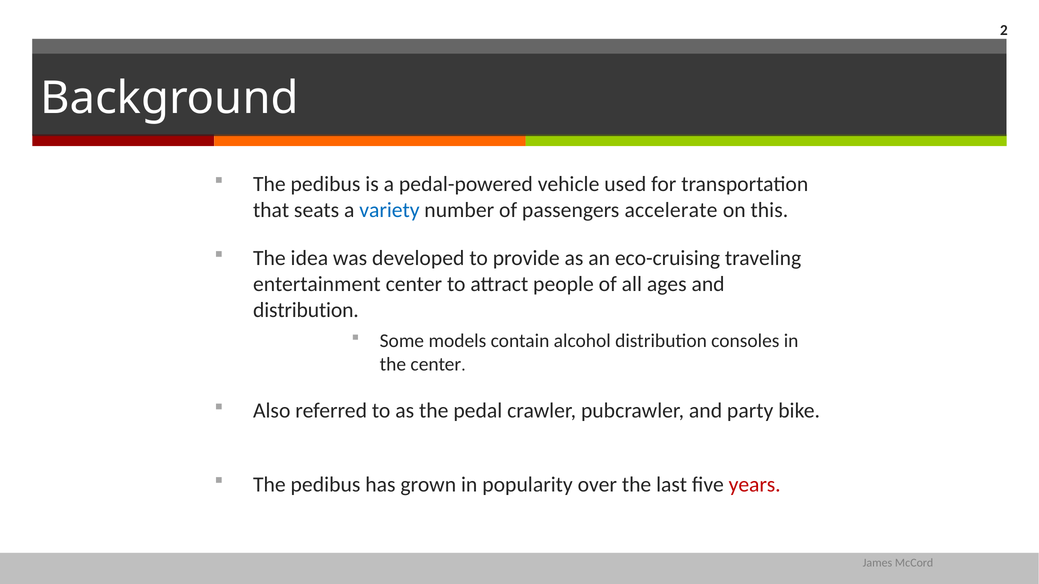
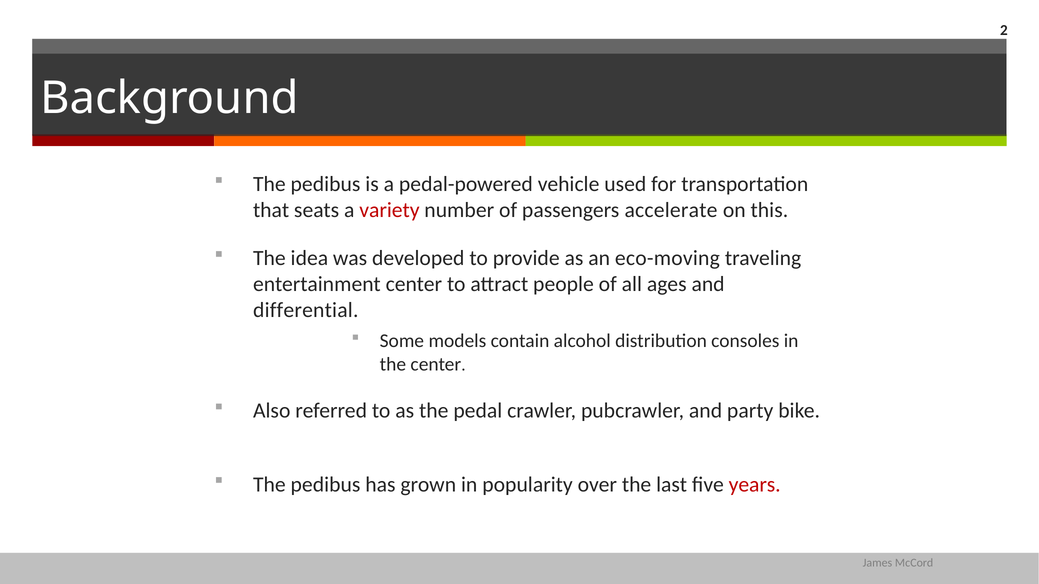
variety colour: blue -> red (389, 210)
eco-cruising: eco-cruising -> eco-moving (667, 258)
distribution: distribution -> differential (306, 310)
